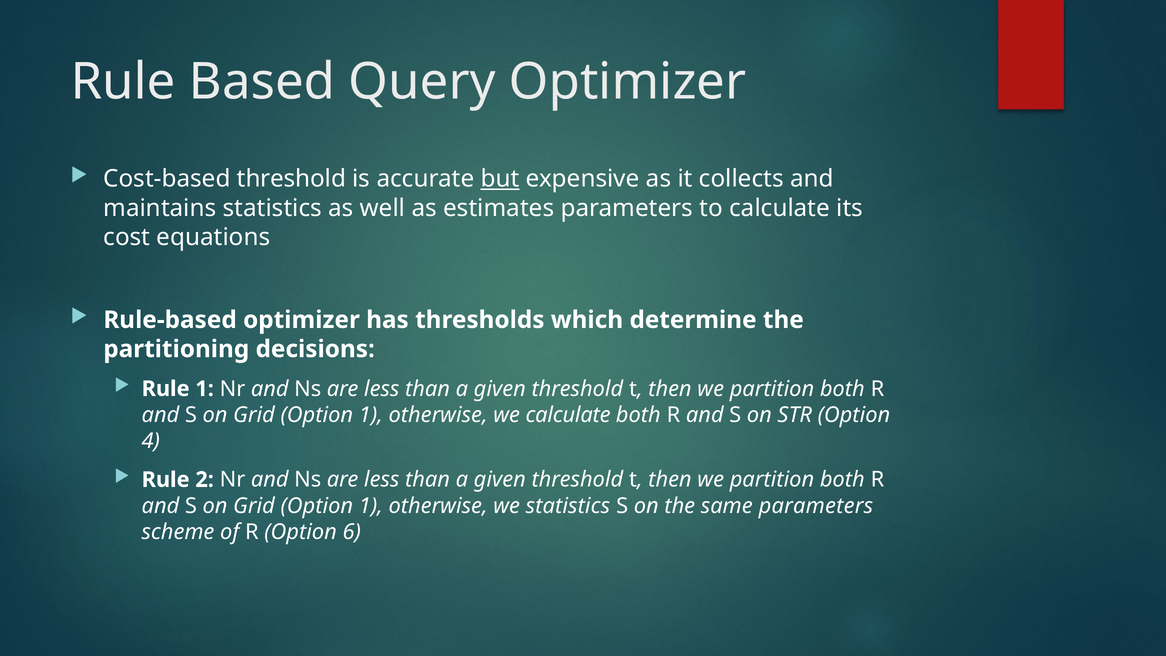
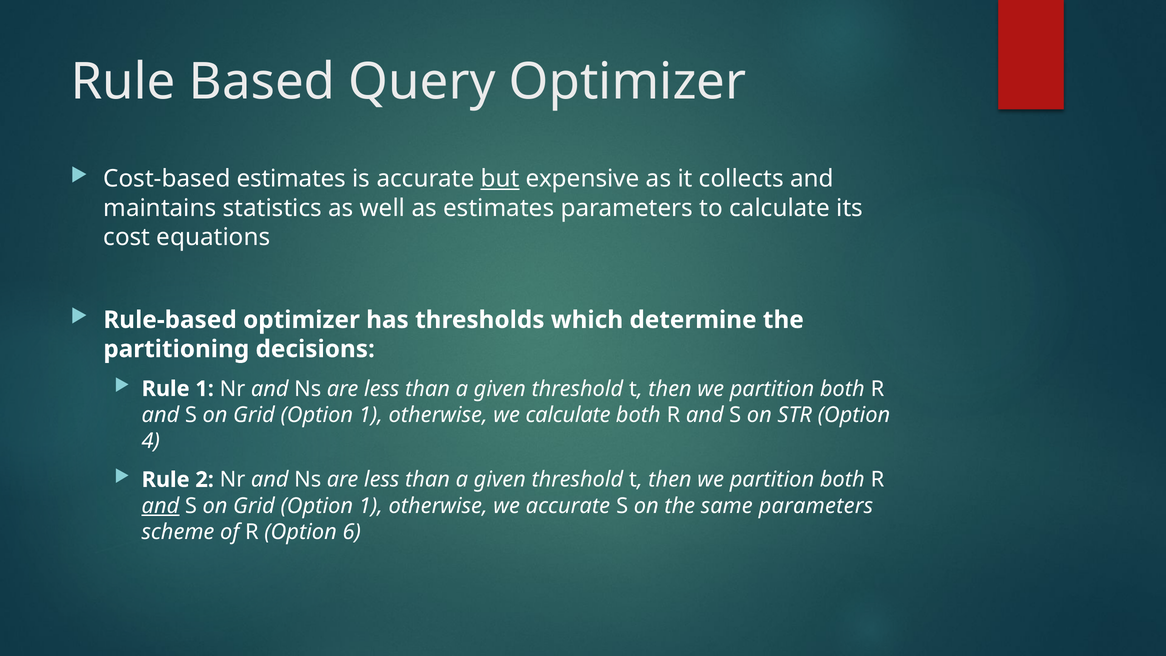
Cost-based threshold: threshold -> estimates (292, 179)
and underline: none -> present (160, 506)
we statistics: statistics -> accurate (568, 506)
